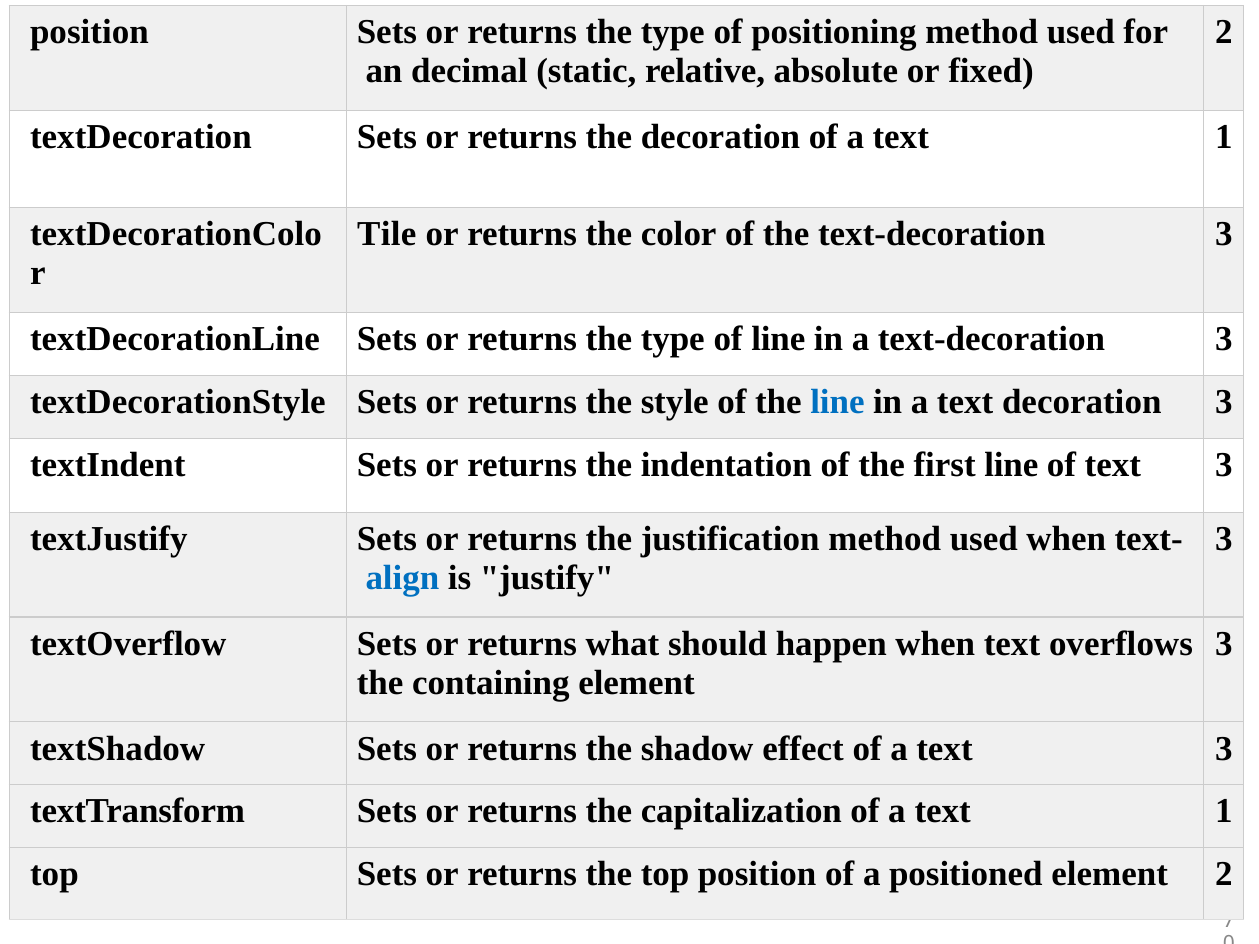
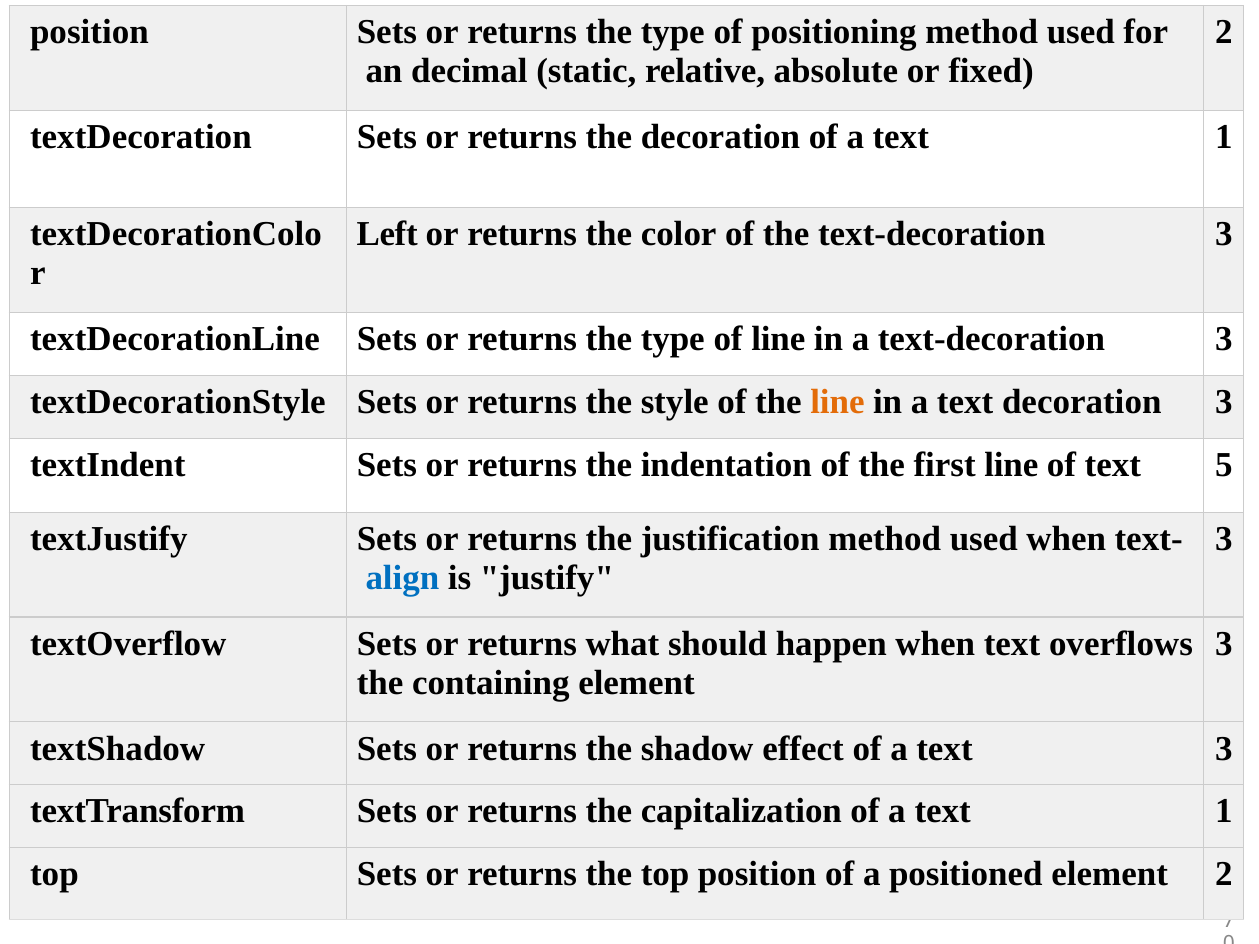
Tile: Tile -> Left (387, 234)
line colour: blue -> orange (837, 402)
of text 3: 3 -> 5 (1224, 465)
